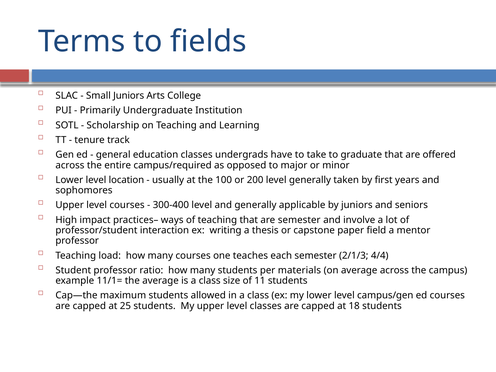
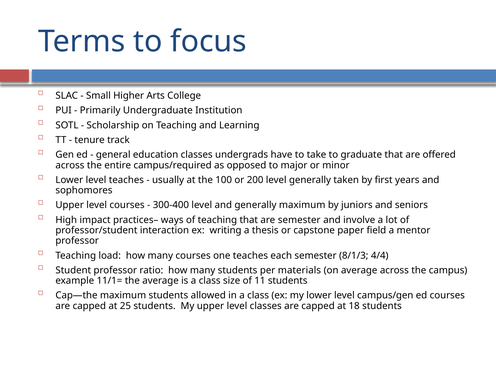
fields: fields -> focus (209, 41)
Small Juniors: Juniors -> Higher (129, 96)
level location: location -> teaches (126, 180)
generally applicable: applicable -> maximum (302, 205)
2/1/3: 2/1/3 -> 8/1/3 (354, 256)
